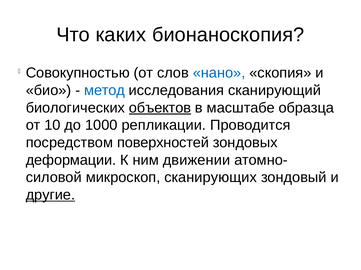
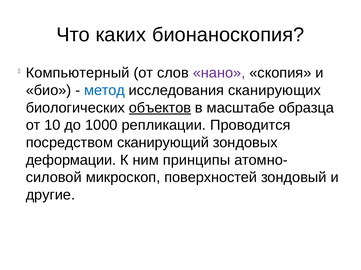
Совокупностью: Совокупностью -> Компьютерный (78, 73)
нано colour: blue -> purple (219, 73)
сканирующий: сканирующий -> сканирующих (274, 91)
поверхностей: поверхностей -> сканирующий (163, 143)
движении: движении -> принципы (197, 160)
сканирующих: сканирующих -> поверхностей (211, 178)
другие underline: present -> none (50, 195)
